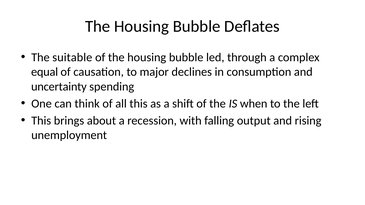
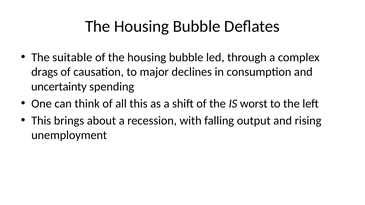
equal: equal -> drags (45, 72)
when: when -> worst (254, 104)
